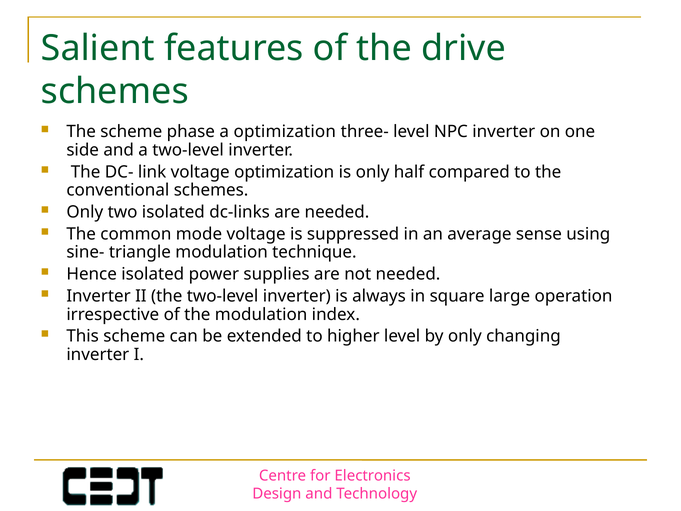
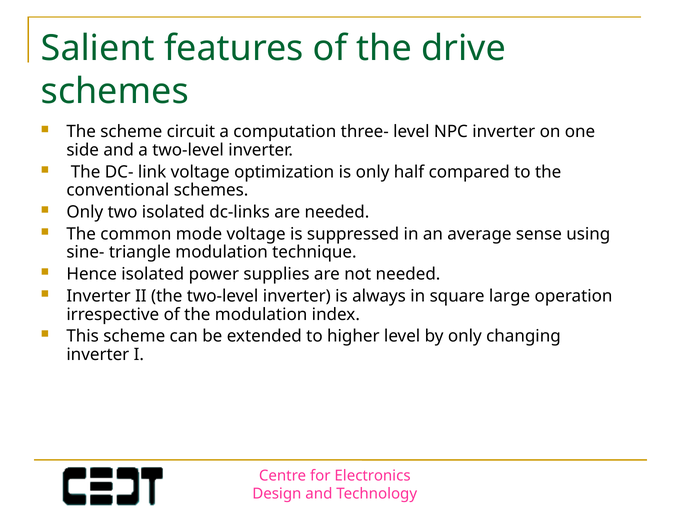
phase: phase -> circuit (191, 132)
a optimization: optimization -> computation (285, 132)
